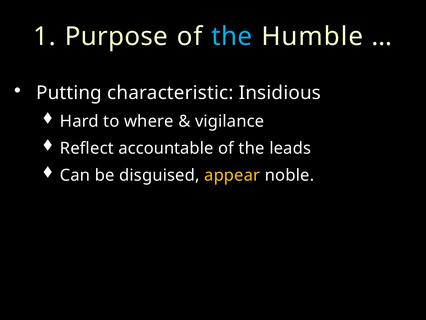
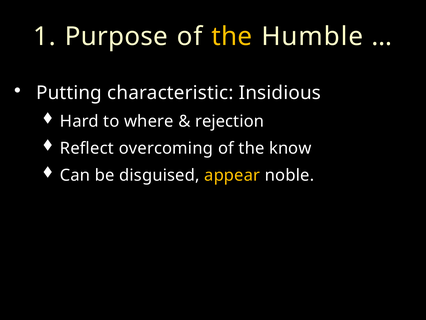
the colour: light blue -> yellow (232, 37)
vigilance: vigilance -> rejection (230, 121)
accountable: accountable -> overcoming (166, 148)
leads: leads -> know (290, 148)
